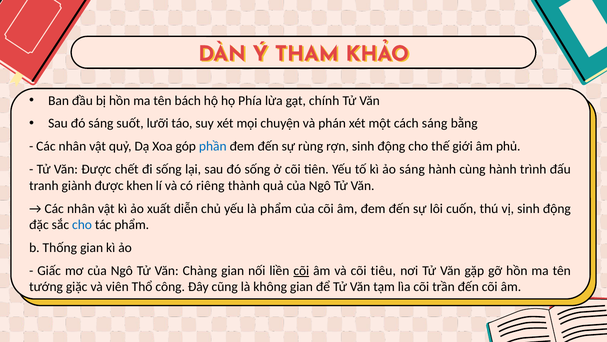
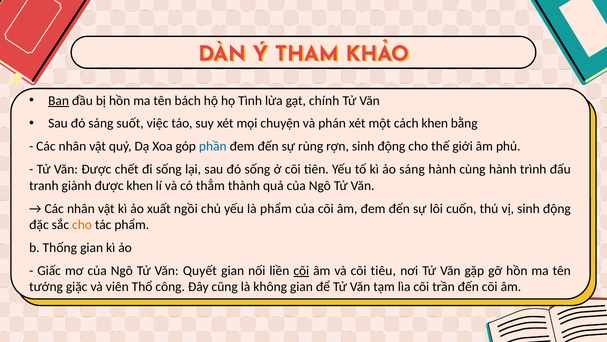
Ban underline: none -> present (59, 100)
Phía: Phía -> Tình (250, 100)
lưỡi: lưỡi -> việc (158, 123)
cách sáng: sáng -> khen (435, 123)
riêng: riêng -> thẳm (210, 185)
diễn: diễn -> ngồi (186, 208)
cho colour: blue -> orange (82, 224)
Chàng: Chàng -> Quyết (200, 270)
